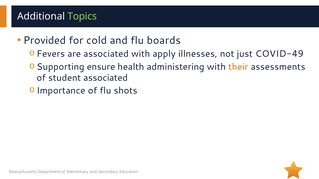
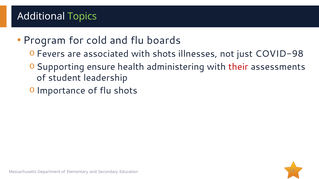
Provided: Provided -> Program (44, 41)
with apply: apply -> shots (164, 54)
COVID-49: COVID-49 -> COVID-98 (279, 54)
their colour: orange -> red (238, 67)
student associated: associated -> leadership (106, 78)
